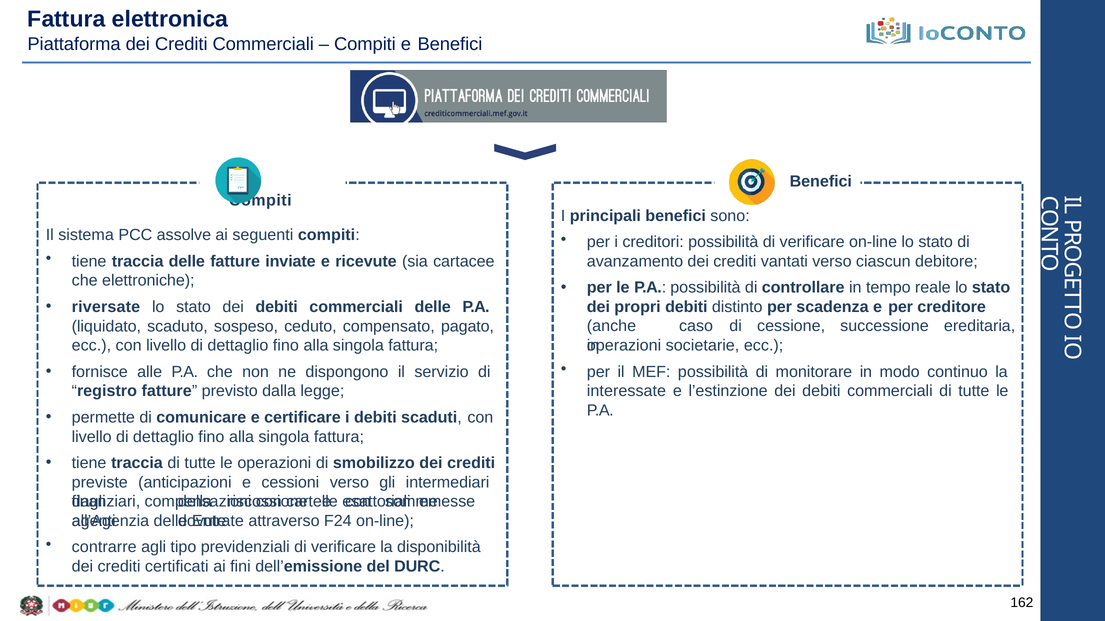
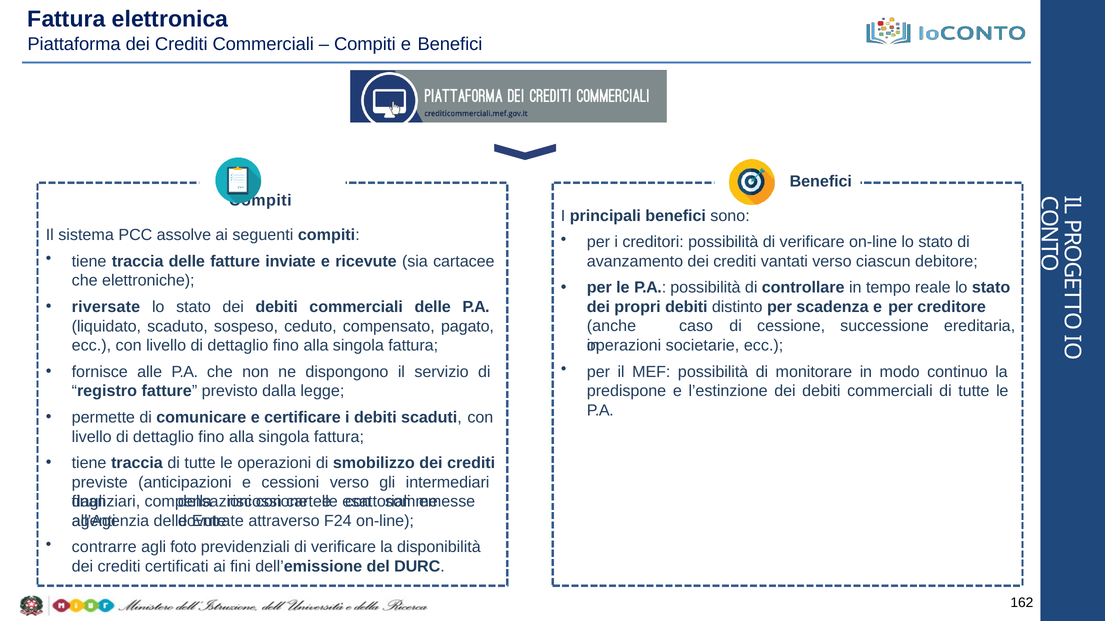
interessate: interessate -> predispone (627, 391)
tipo: tipo -> foto (183, 548)
